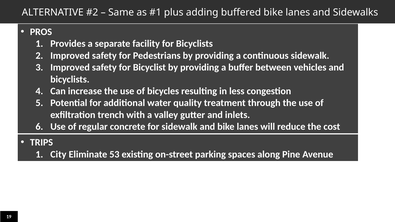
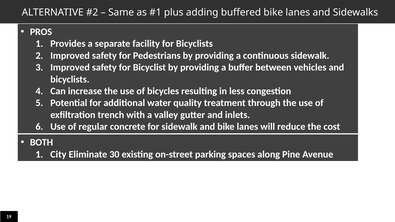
TRIPS: TRIPS -> BOTH (41, 143)
53: 53 -> 30 (114, 154)
